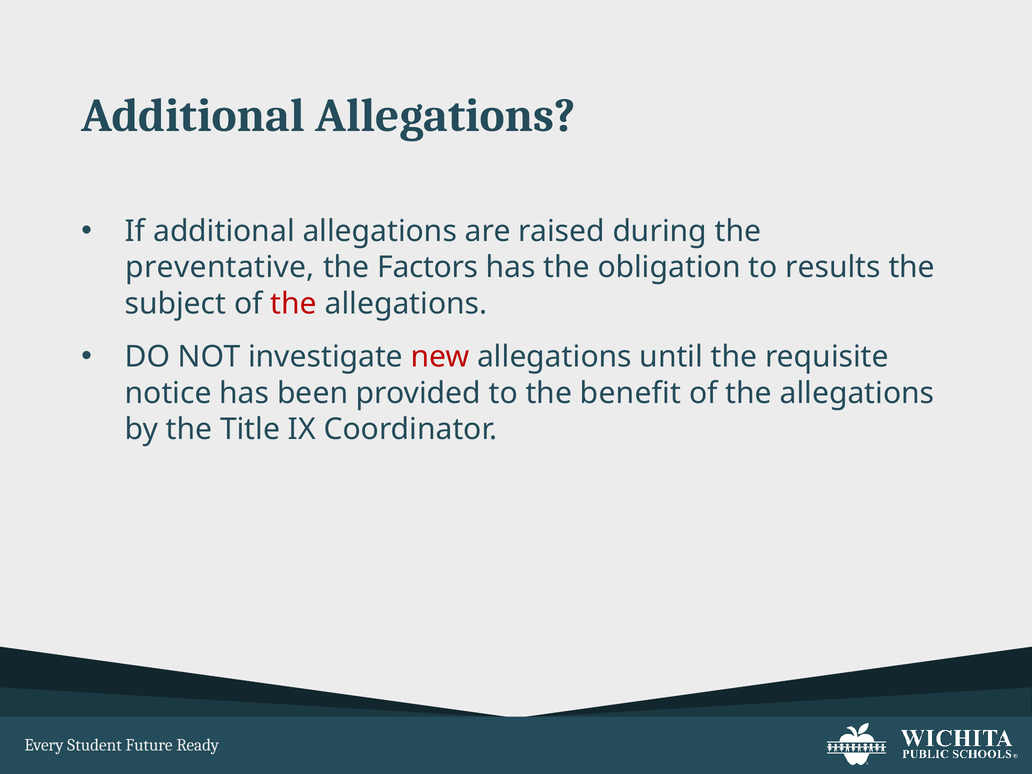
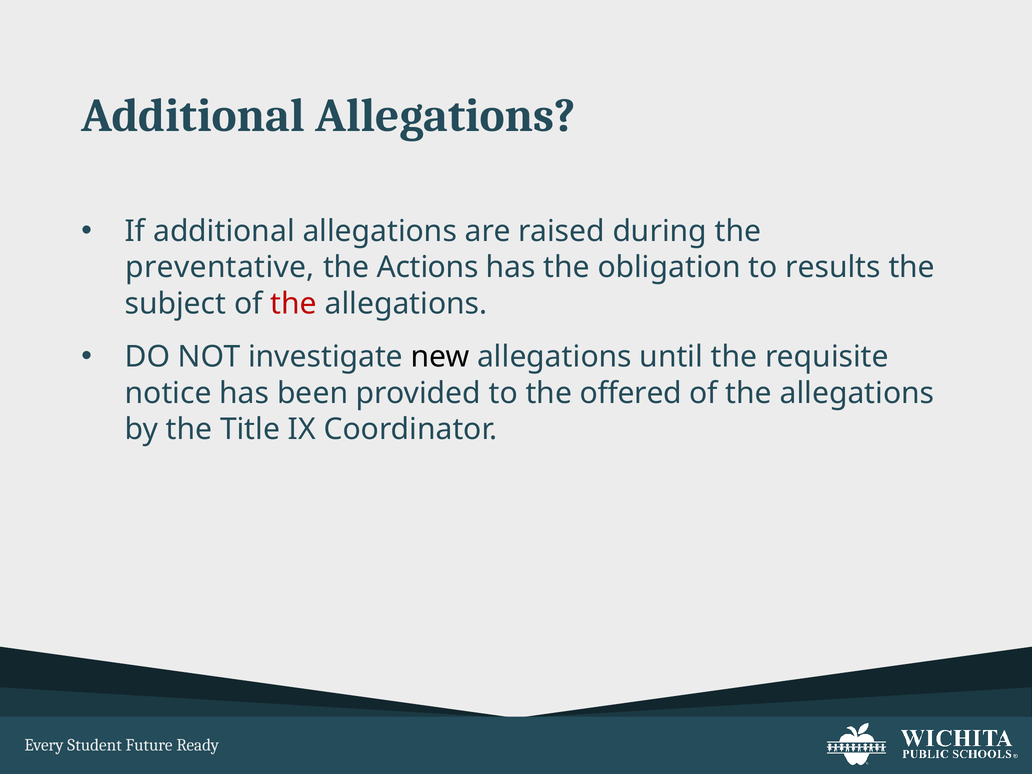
Factors: Factors -> Actions (428, 267)
new colour: red -> black (440, 357)
benefit: benefit -> offered (631, 393)
